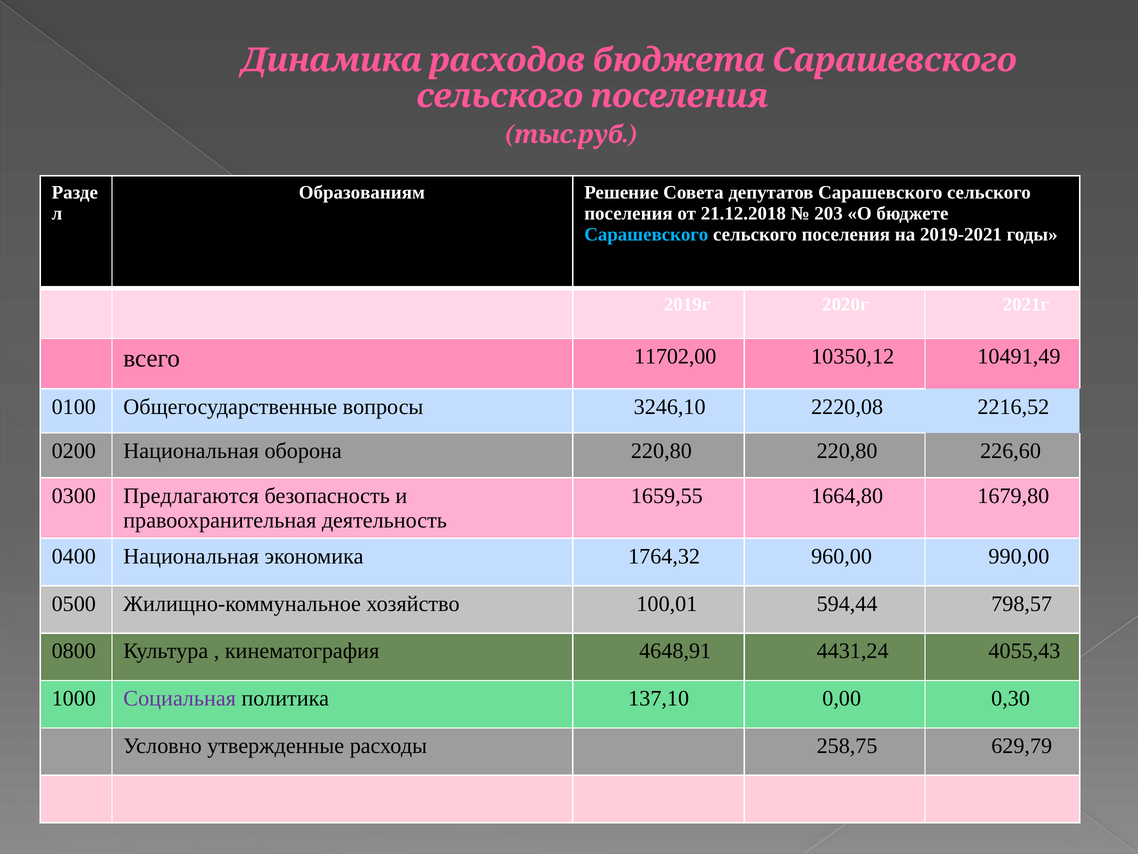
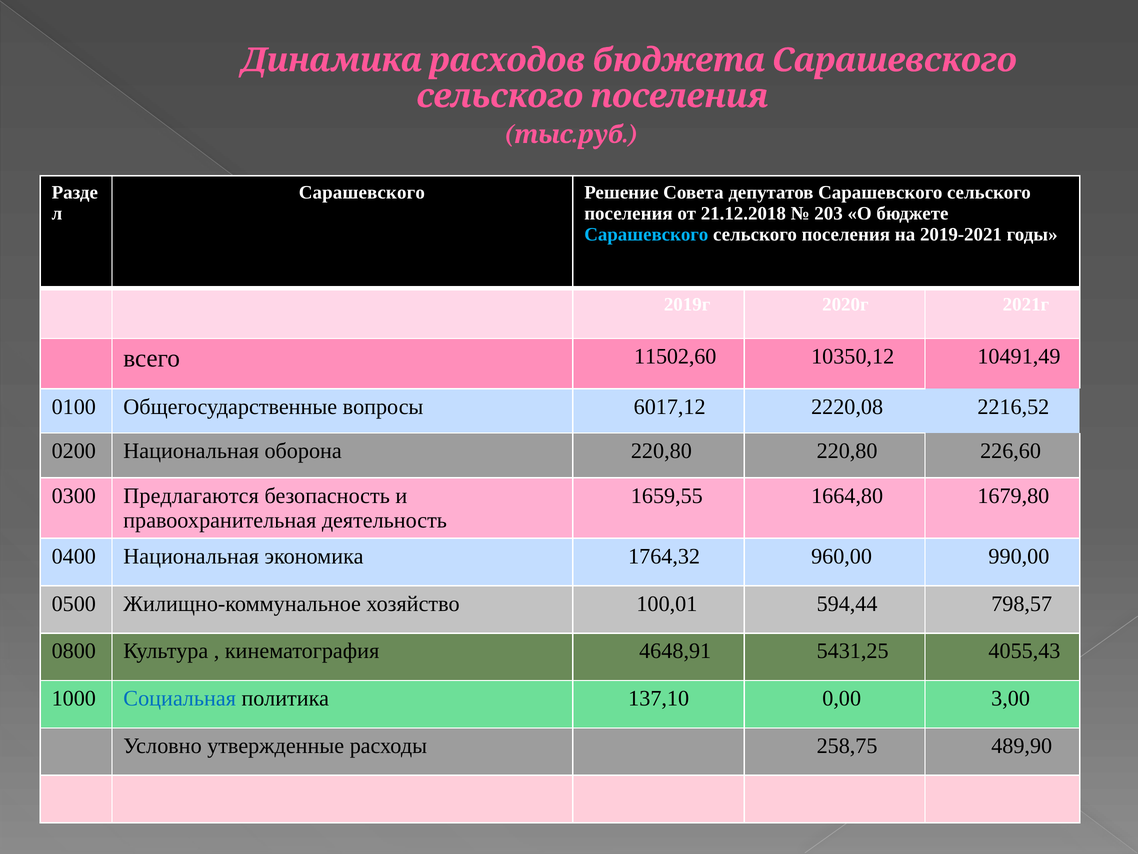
Образованиям: Образованиям -> Сарашевского (362, 192)
11702,00: 11702,00 -> 11502,60 (675, 356)
3246,10: 3246,10 -> 6017,12 (670, 406)
4431,24: 4431,24 -> 5431,25 (853, 651)
Социальная colour: purple -> blue (180, 698)
0,30: 0,30 -> 3,00 (1011, 698)
629,79: 629,79 -> 489,90 (1022, 746)
